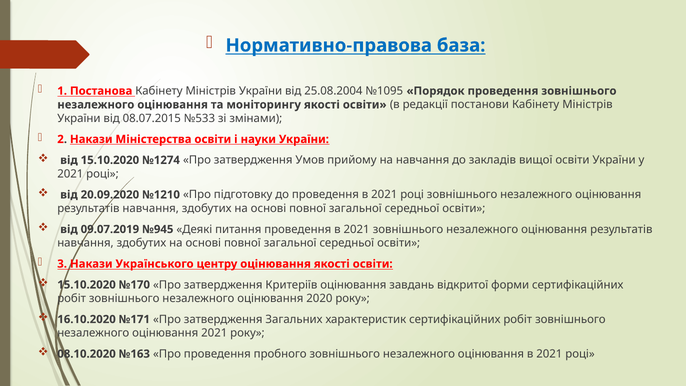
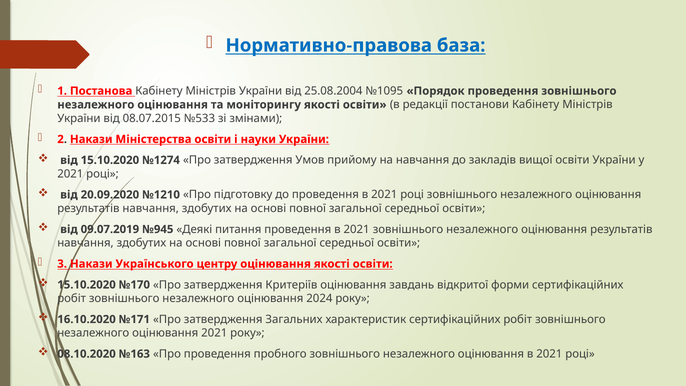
2020: 2020 -> 2024 (319, 298)
